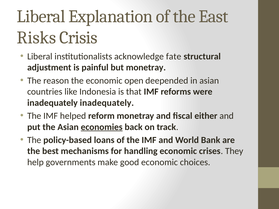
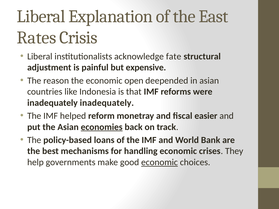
Risks: Risks -> Rates (36, 38)
but monetray: monetray -> expensive (146, 68)
either: either -> easier (206, 116)
economic underline: none -> present (159, 162)
